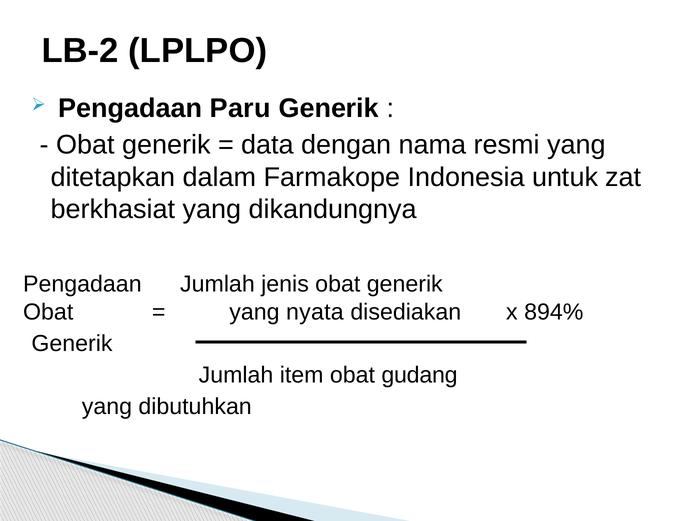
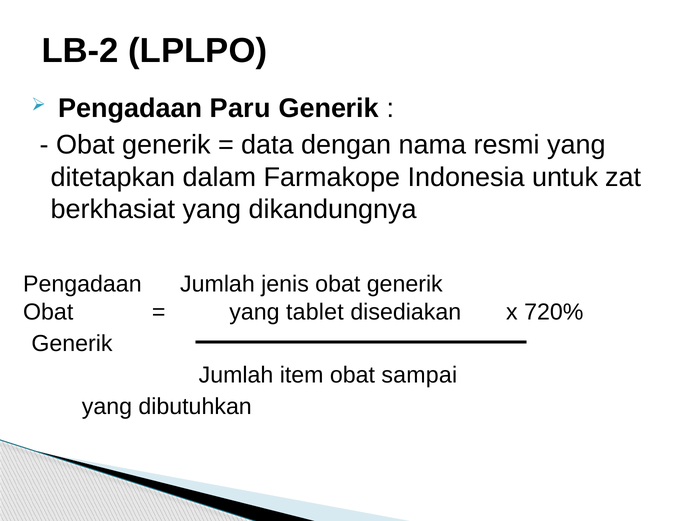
nyata: nyata -> tablet (315, 312)
894%: 894% -> 720% (554, 312)
gudang: gudang -> sampai (419, 375)
